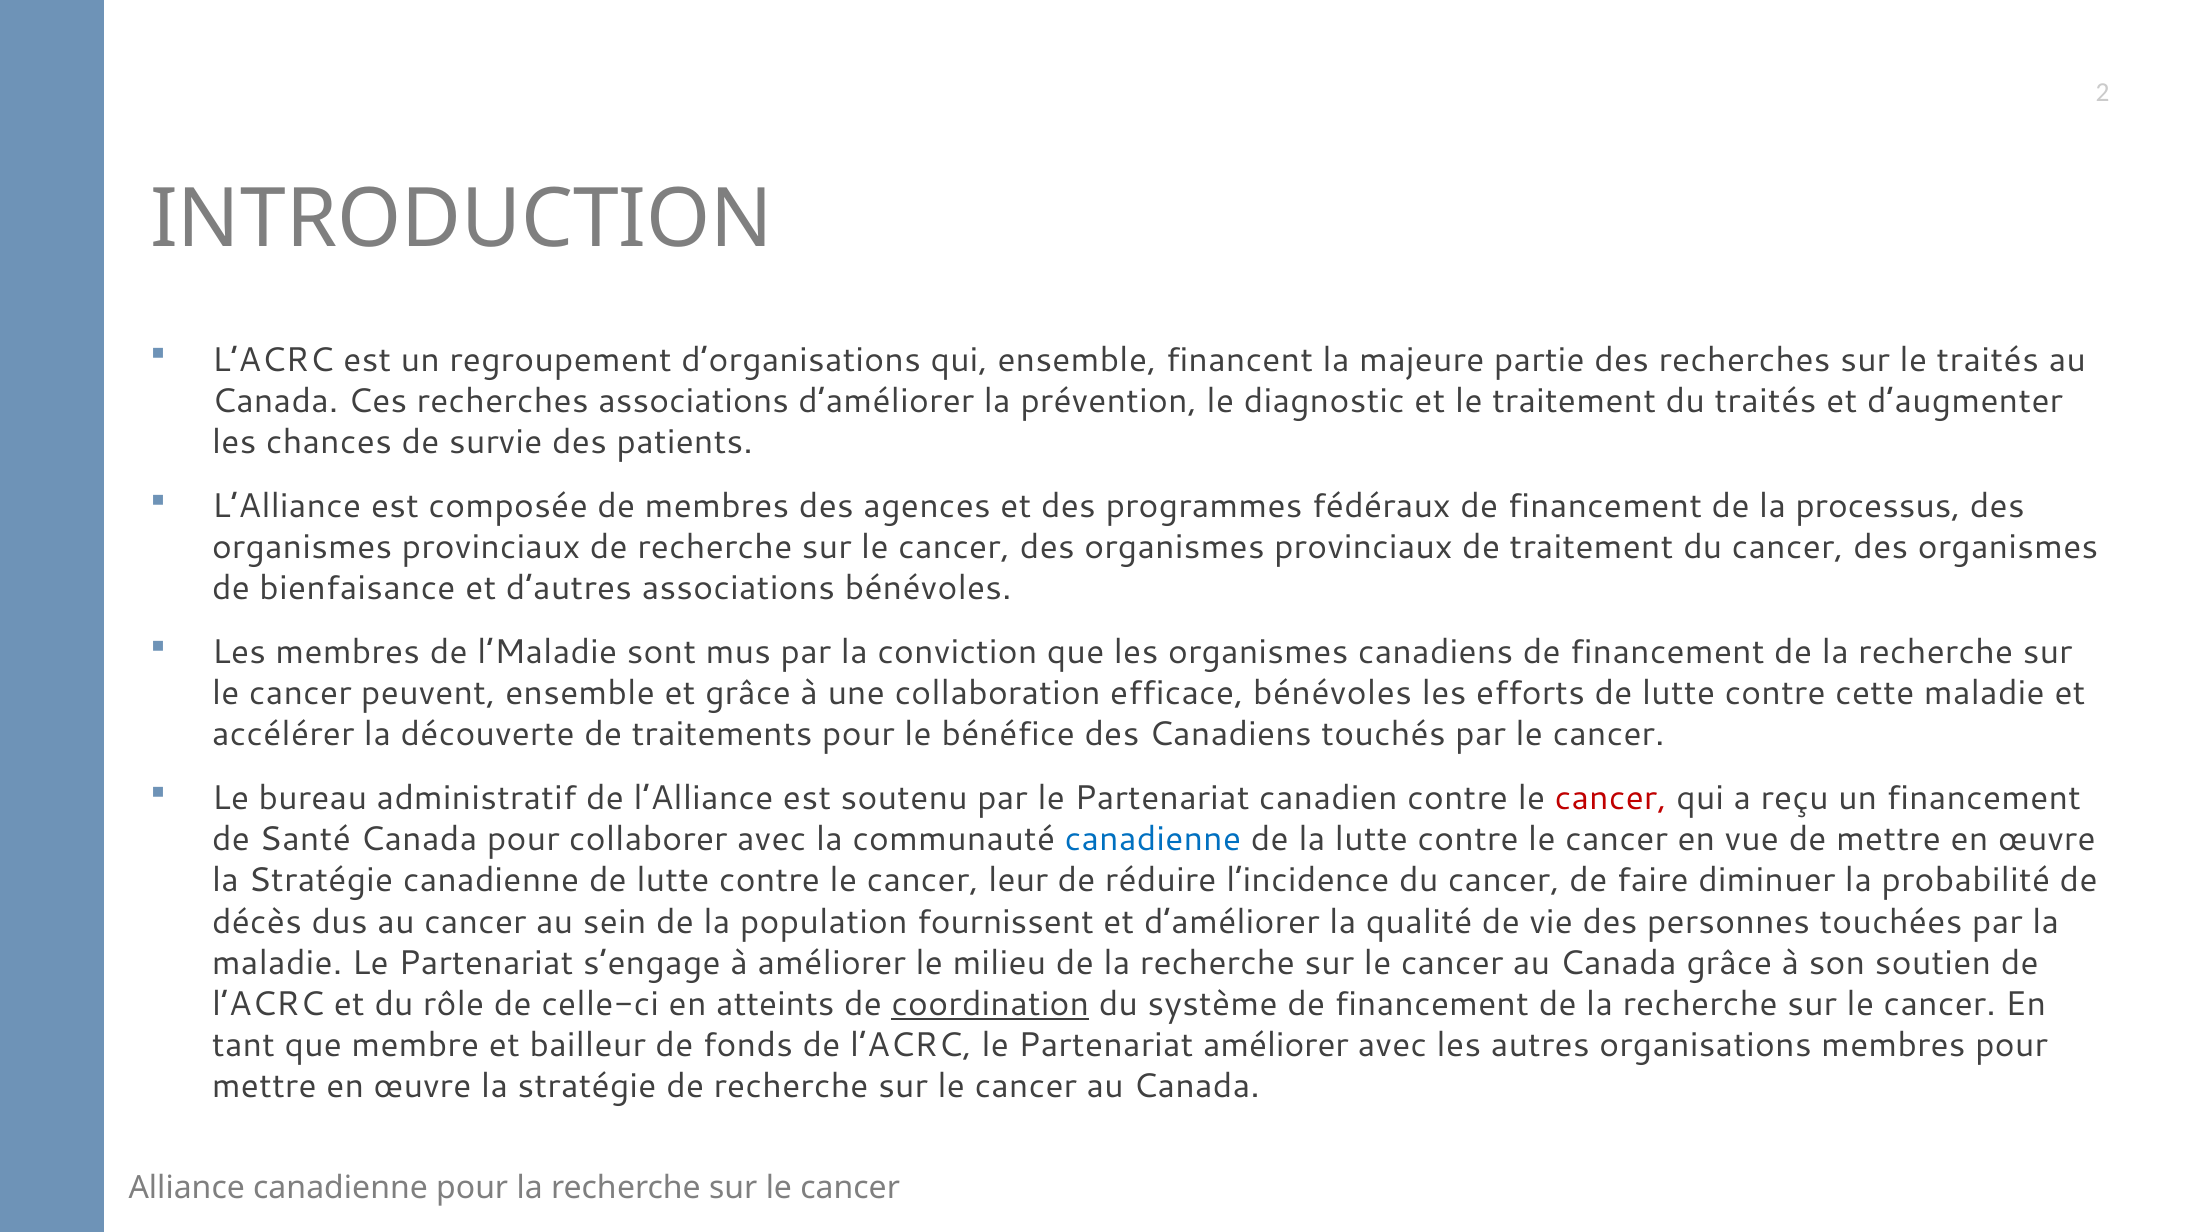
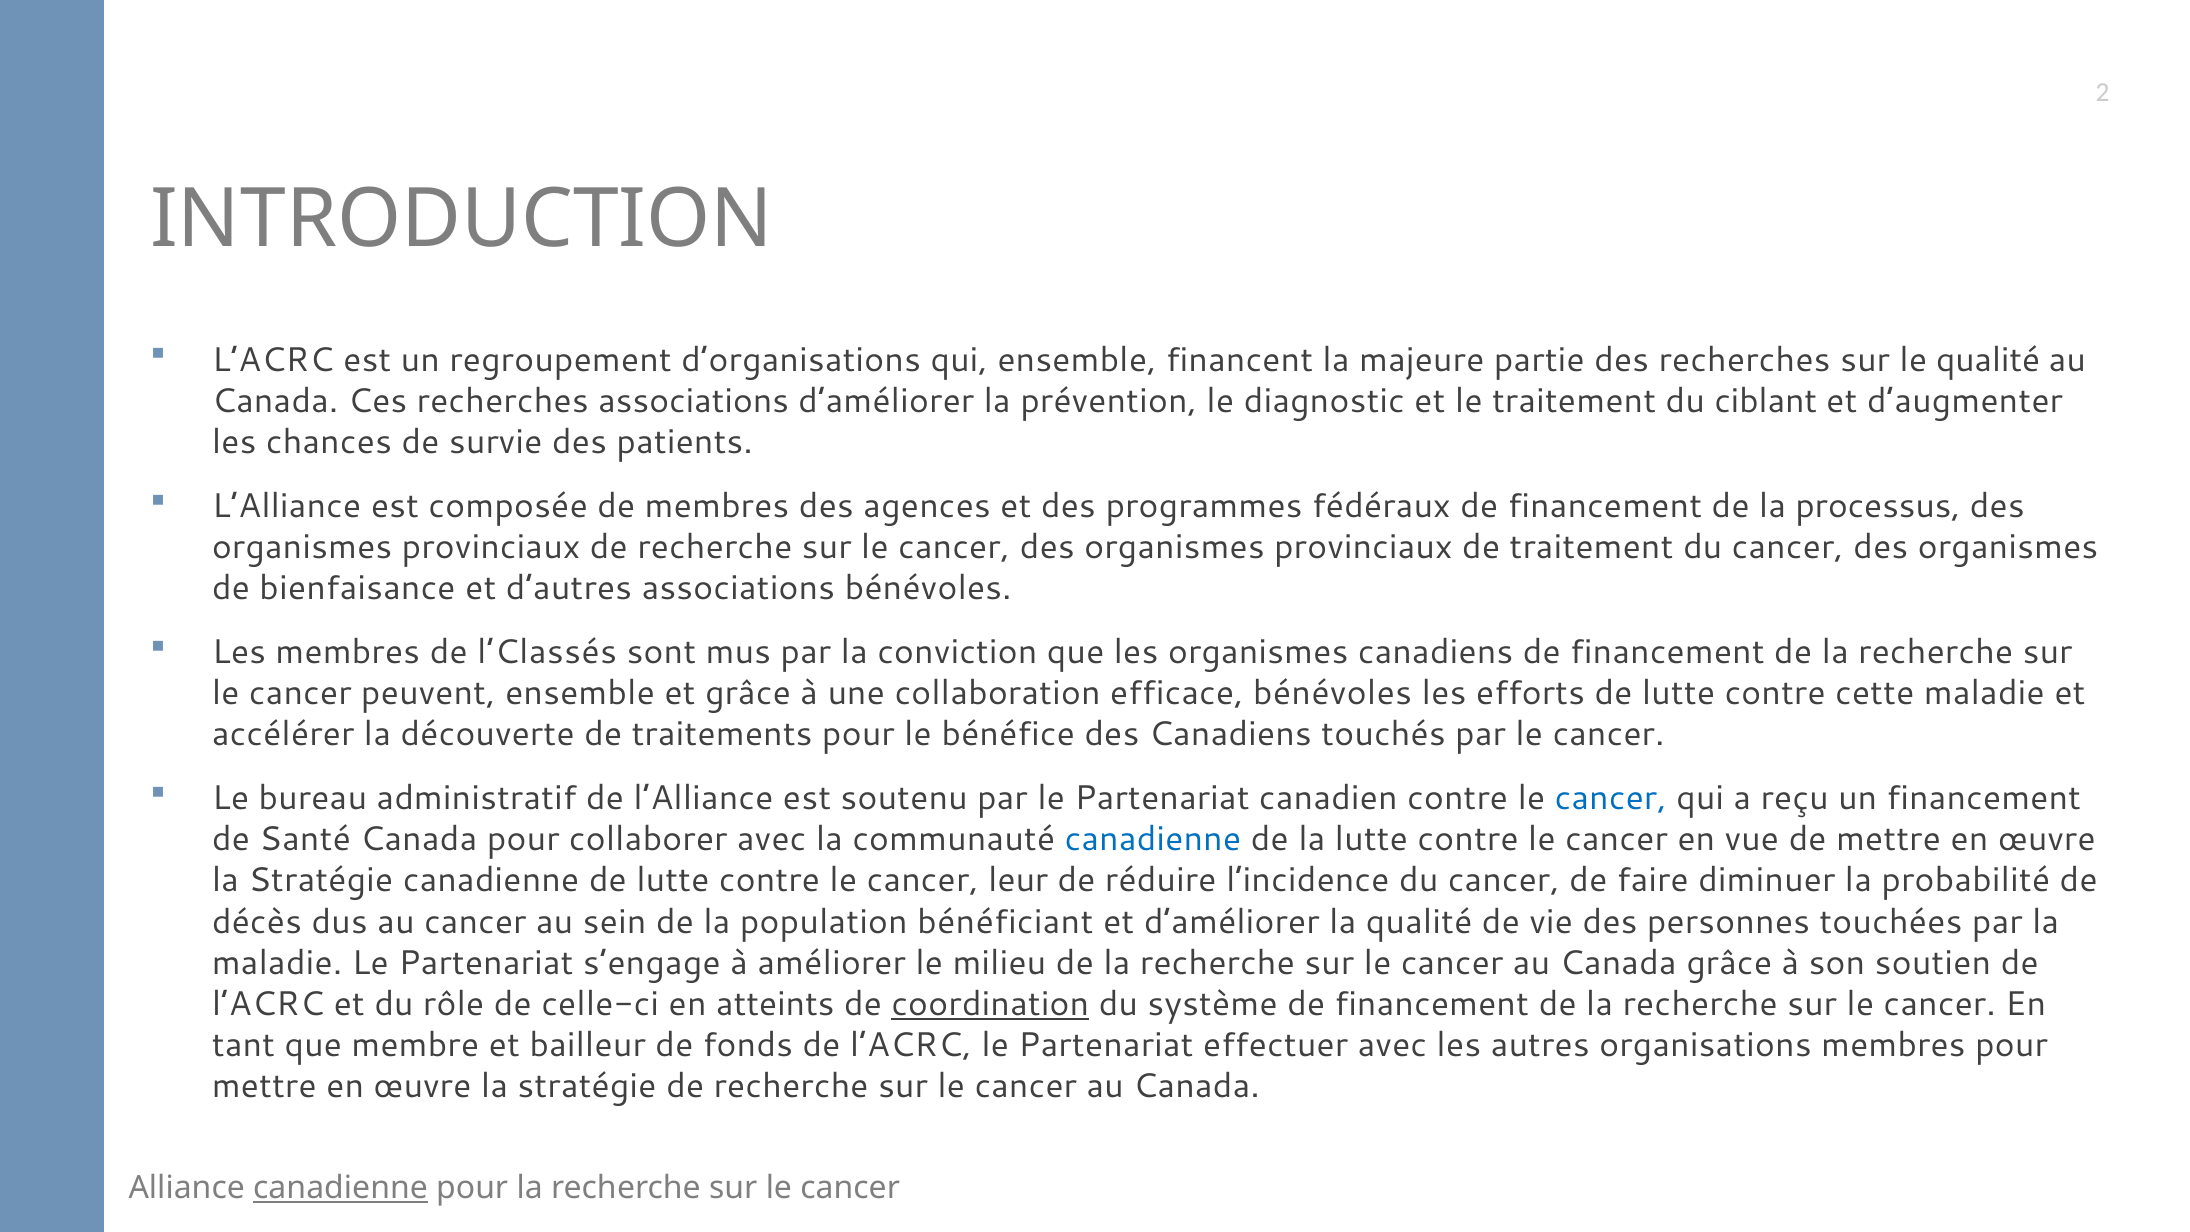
le traités: traités -> qualité (1988, 360)
du traités: traités -> ciblant (1766, 401)
l’Maladie: l’Maladie -> l’Classés (547, 652)
cancer colour: red -> blue (1611, 798)
fournissent: fournissent -> bénéficiant (1005, 922)
Partenariat améliorer: améliorer -> effectuer (1276, 1045)
canadienne underline: none -> present (340, 1188)
